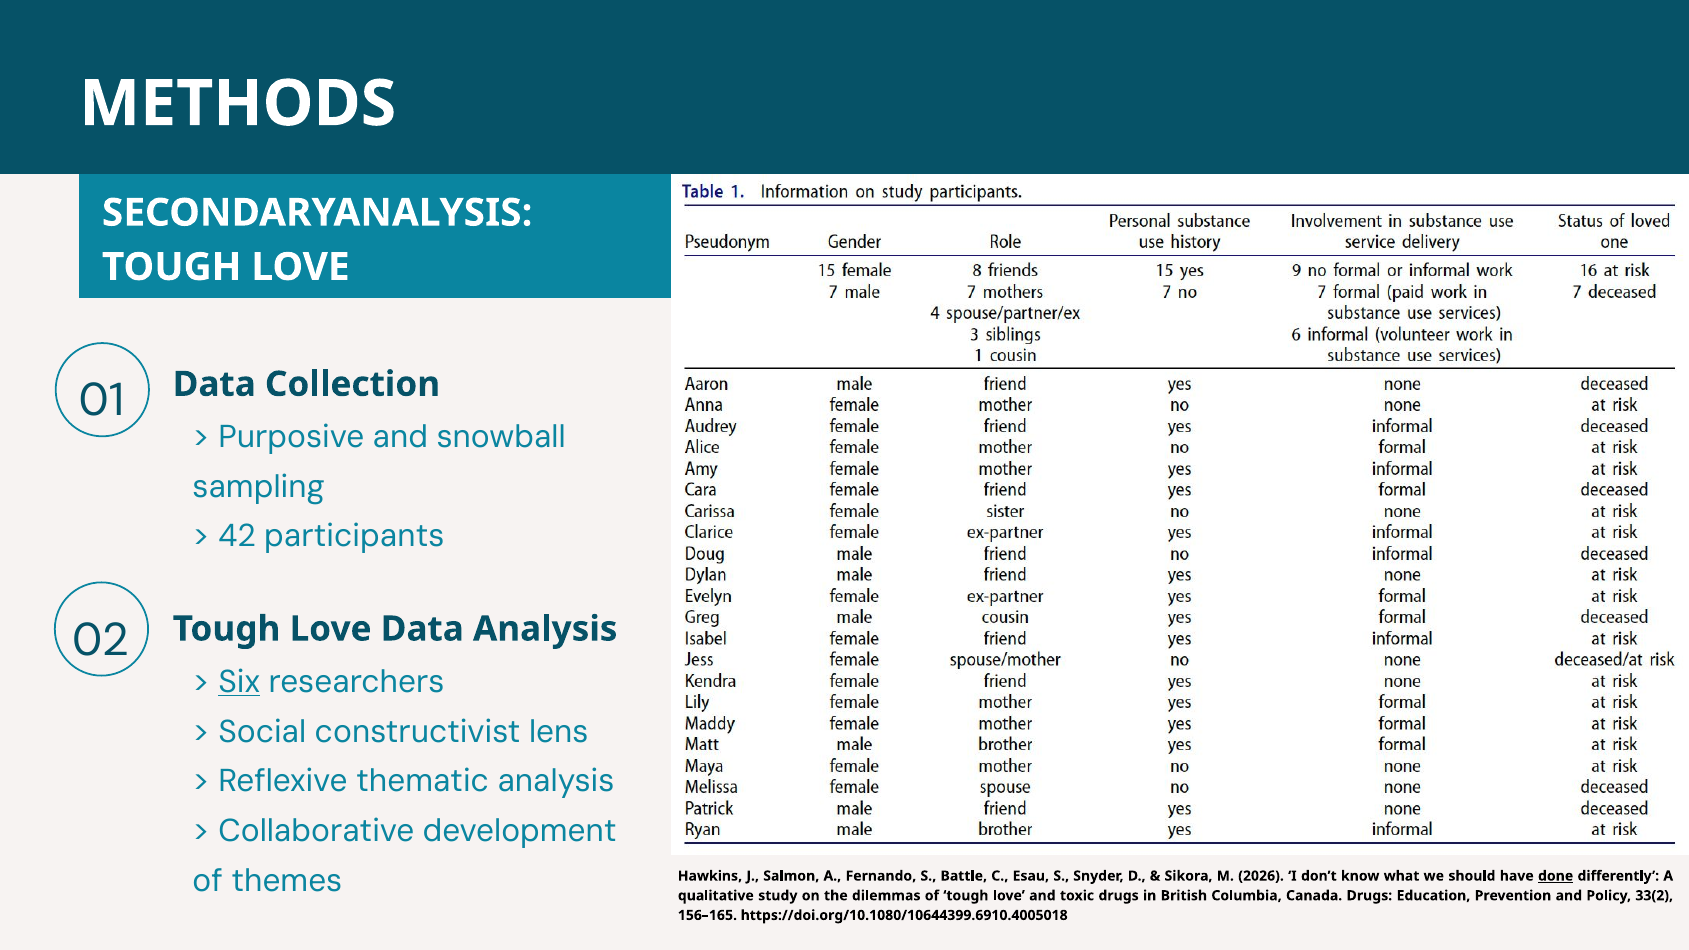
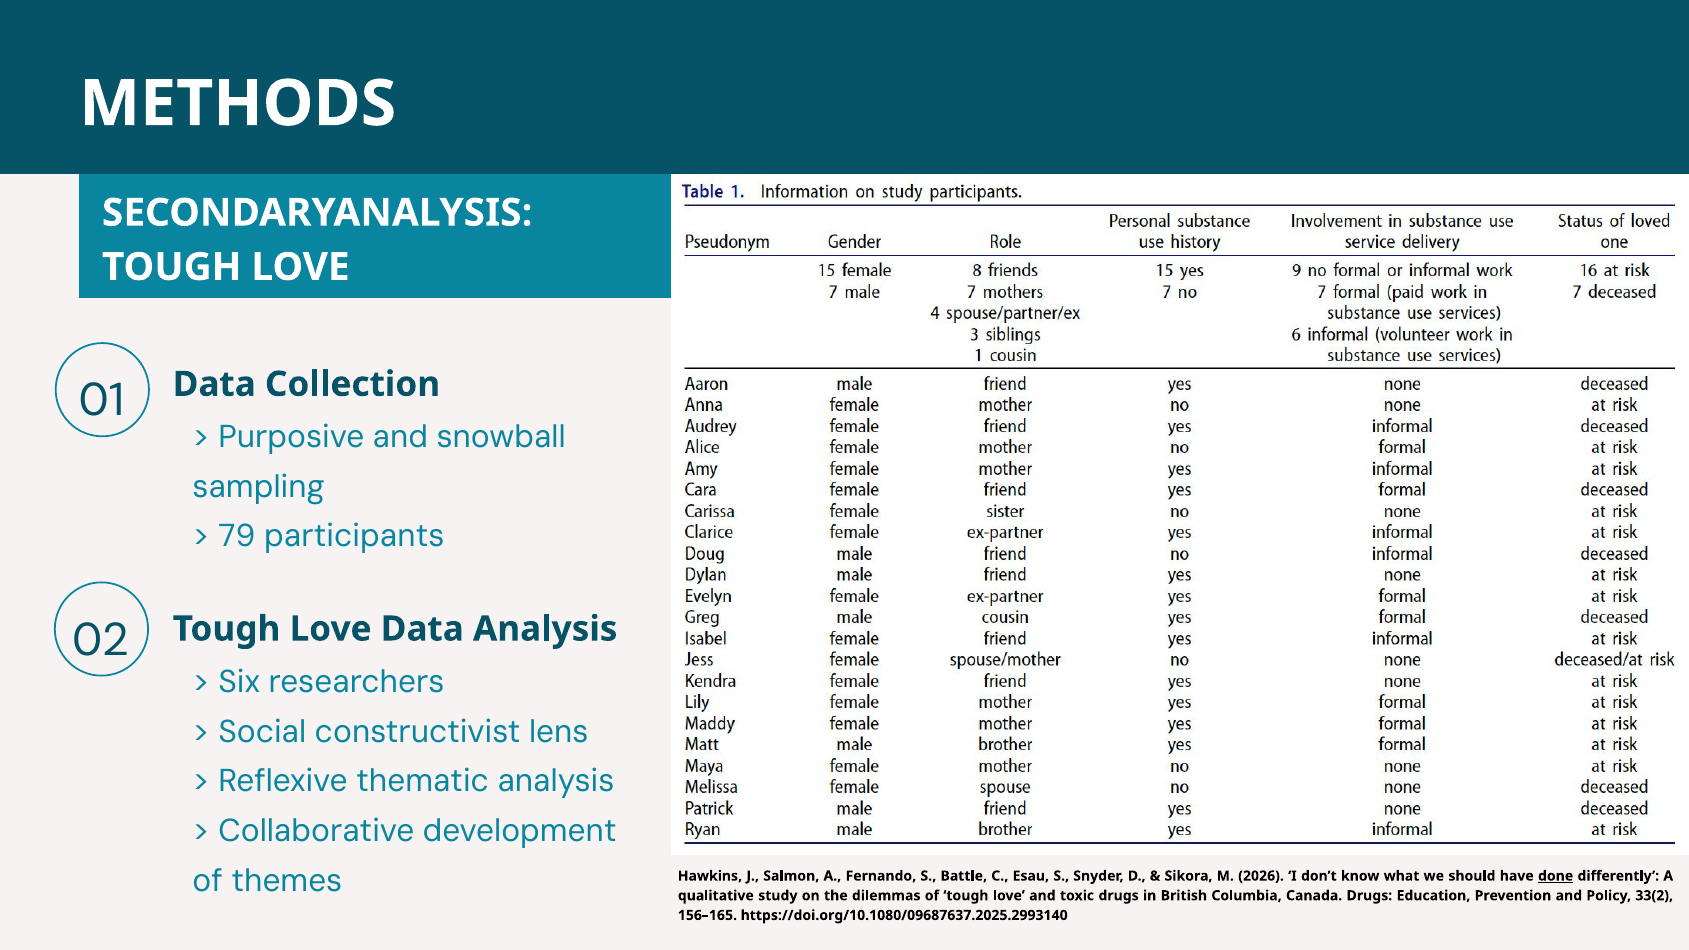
42: 42 -> 79 (237, 536)
Six underline: present -> none (239, 682)
https://doi.org/10.1080/10644399.6910.4005018: https://doi.org/10.1080/10644399.6910.4005018 -> https://doi.org/10.1080/09687637.2025.2993140 (904, 915)
